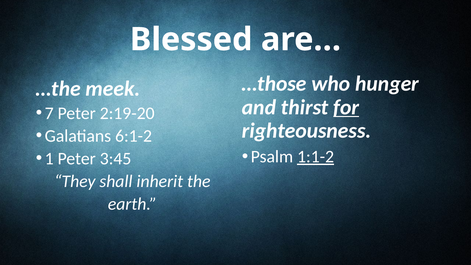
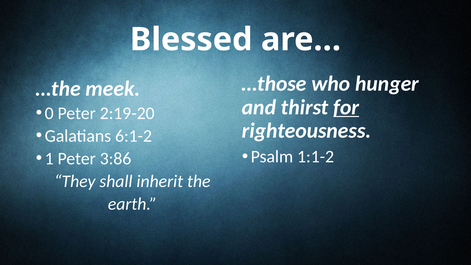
7: 7 -> 0 (49, 113)
1:1-2 underline: present -> none (316, 157)
3:45: 3:45 -> 3:86 (116, 159)
